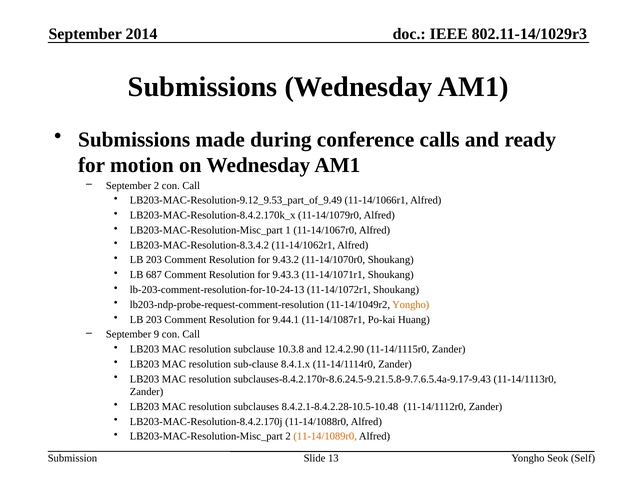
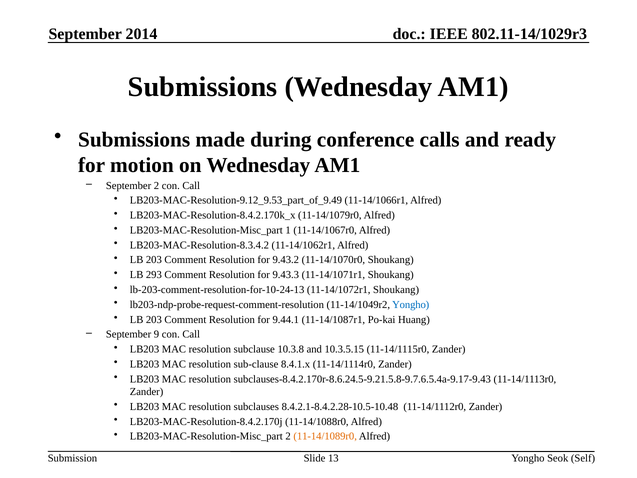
687: 687 -> 293 (154, 275)
Yongho colour: orange -> blue (411, 304)
12.4.2.90: 12.4.2.90 -> 10.3.5.15 (344, 349)
